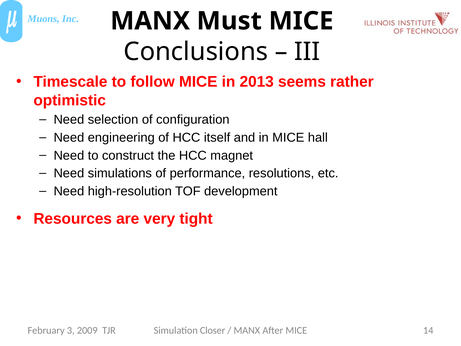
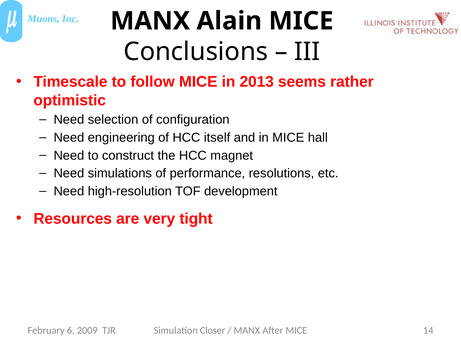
Must: Must -> Alain (229, 21)
3: 3 -> 6 (71, 330)
